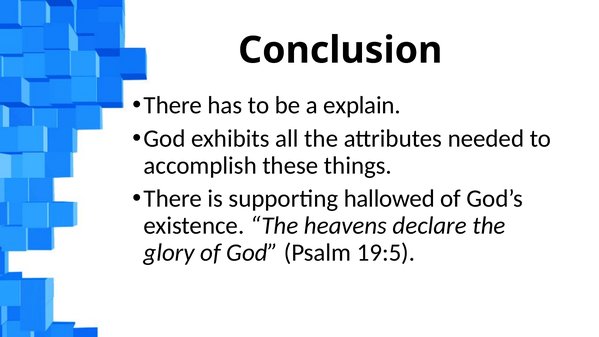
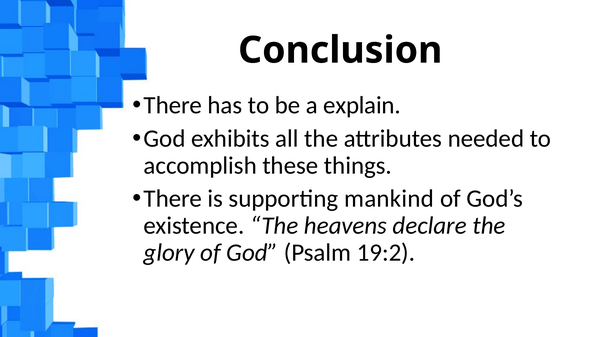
hallowed: hallowed -> mankind (389, 199)
19:5: 19:5 -> 19:2 (386, 253)
